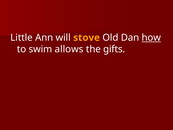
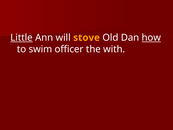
Little underline: none -> present (22, 38)
allows: allows -> officer (69, 49)
gifts: gifts -> with (114, 49)
